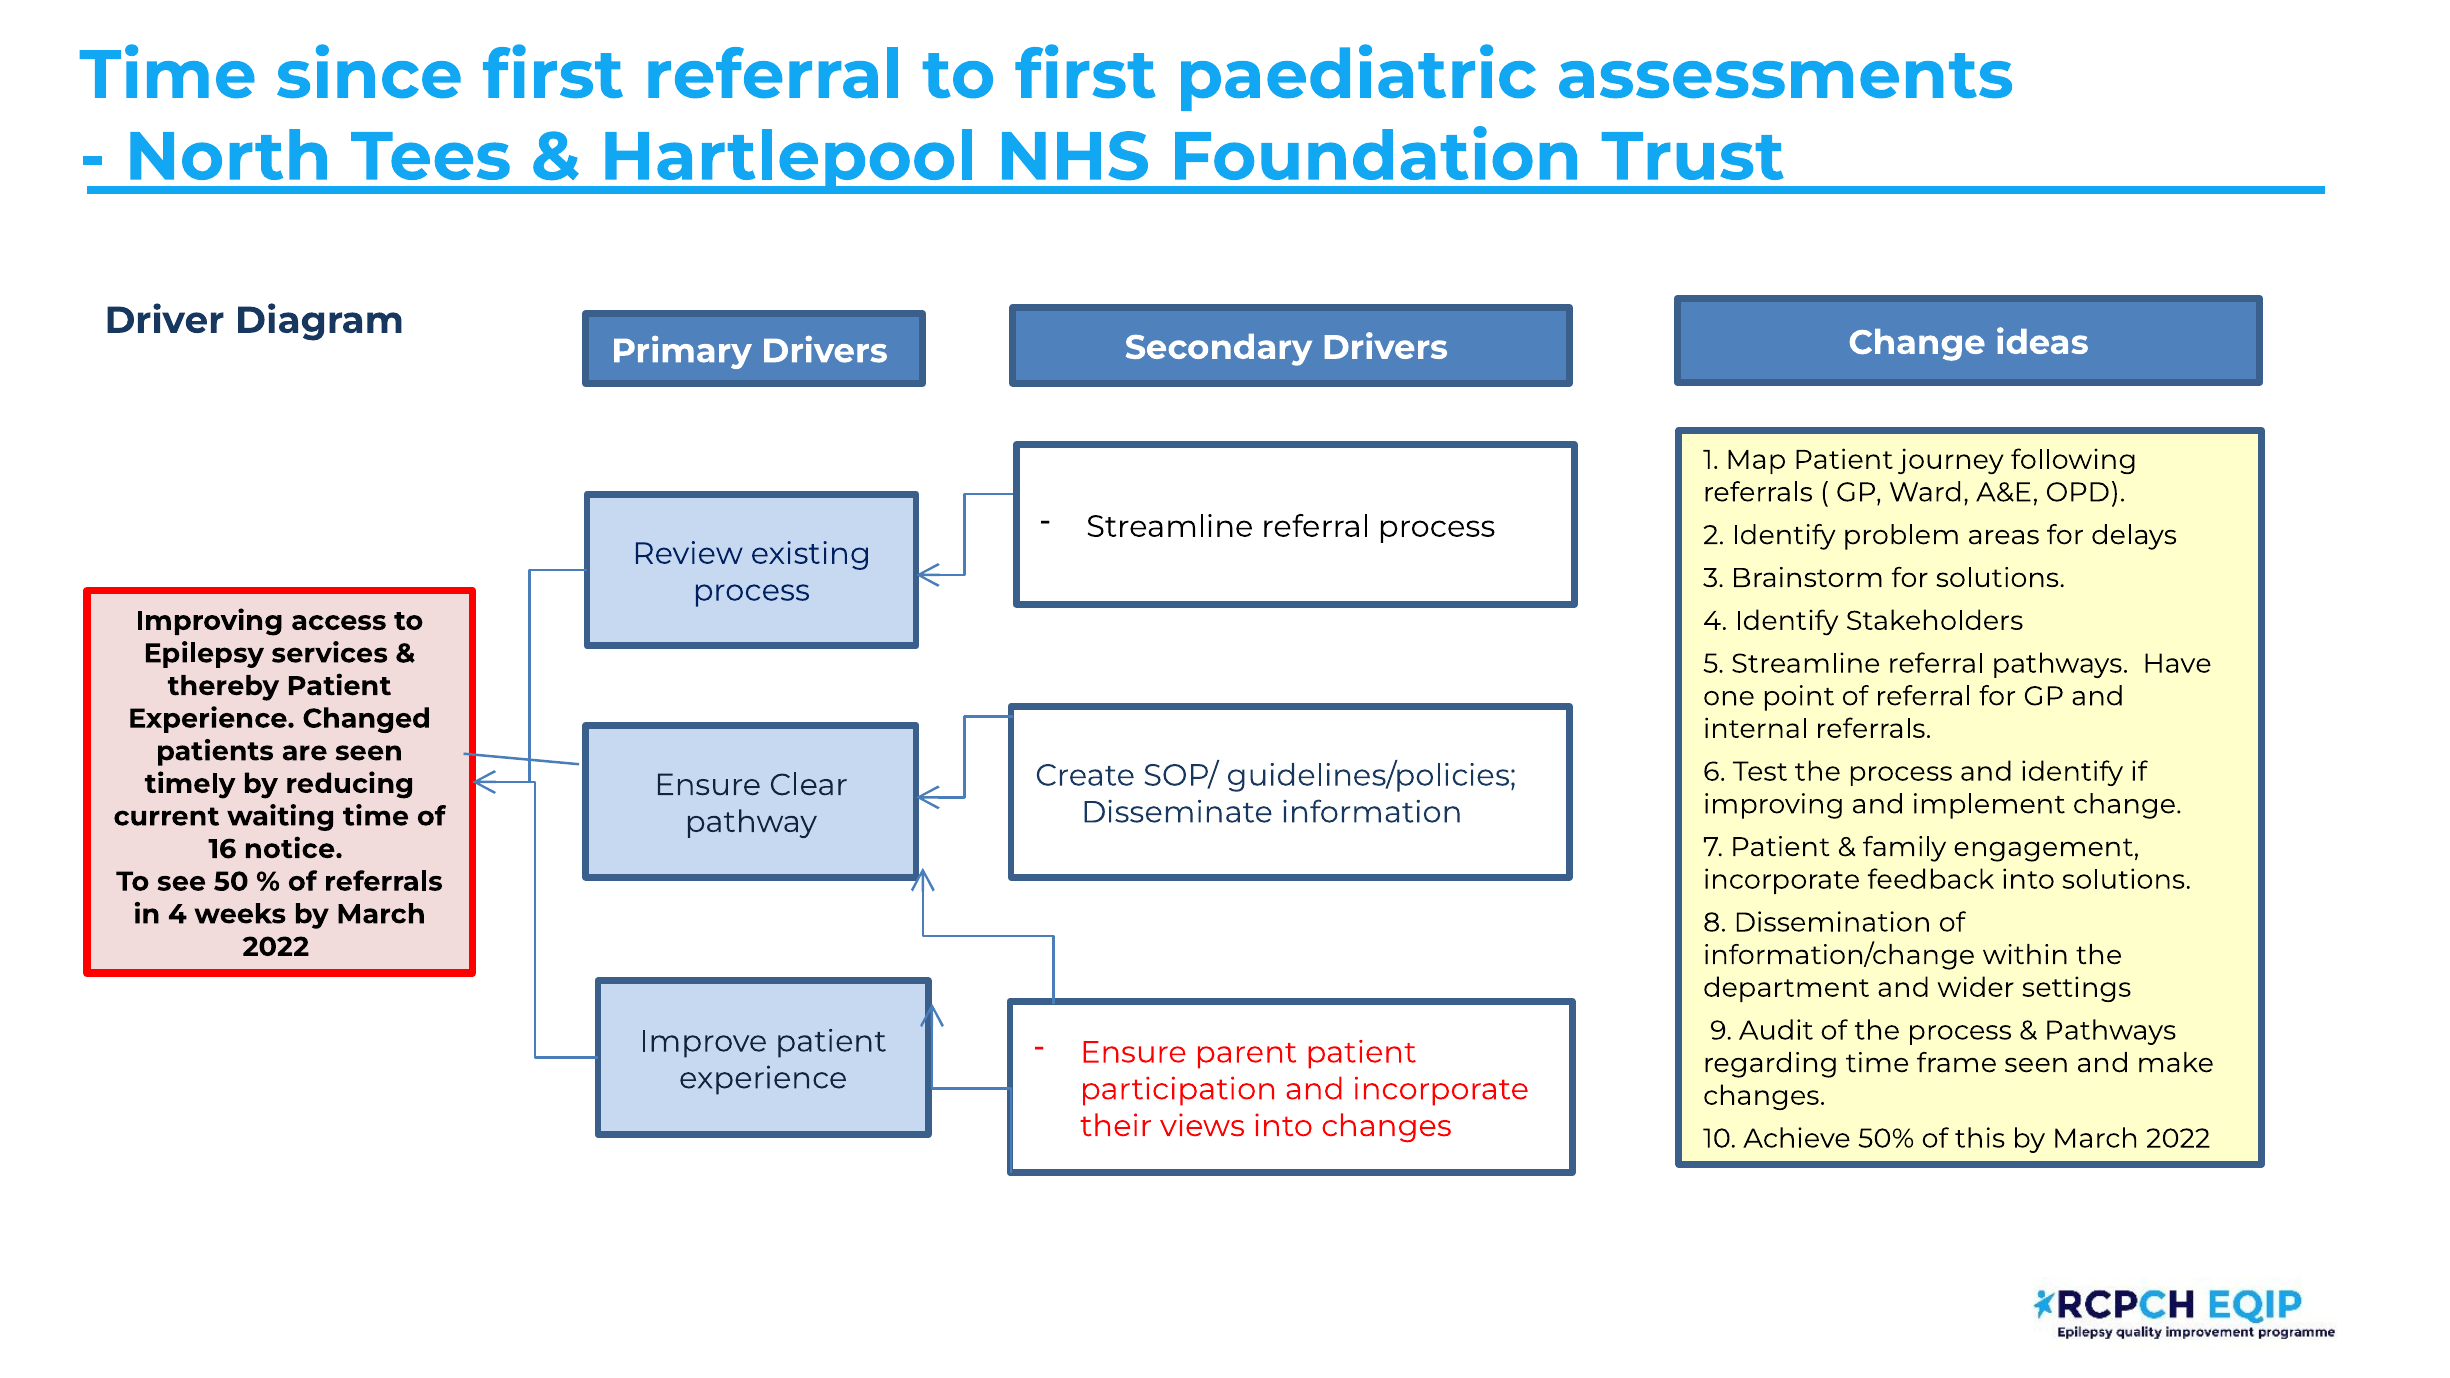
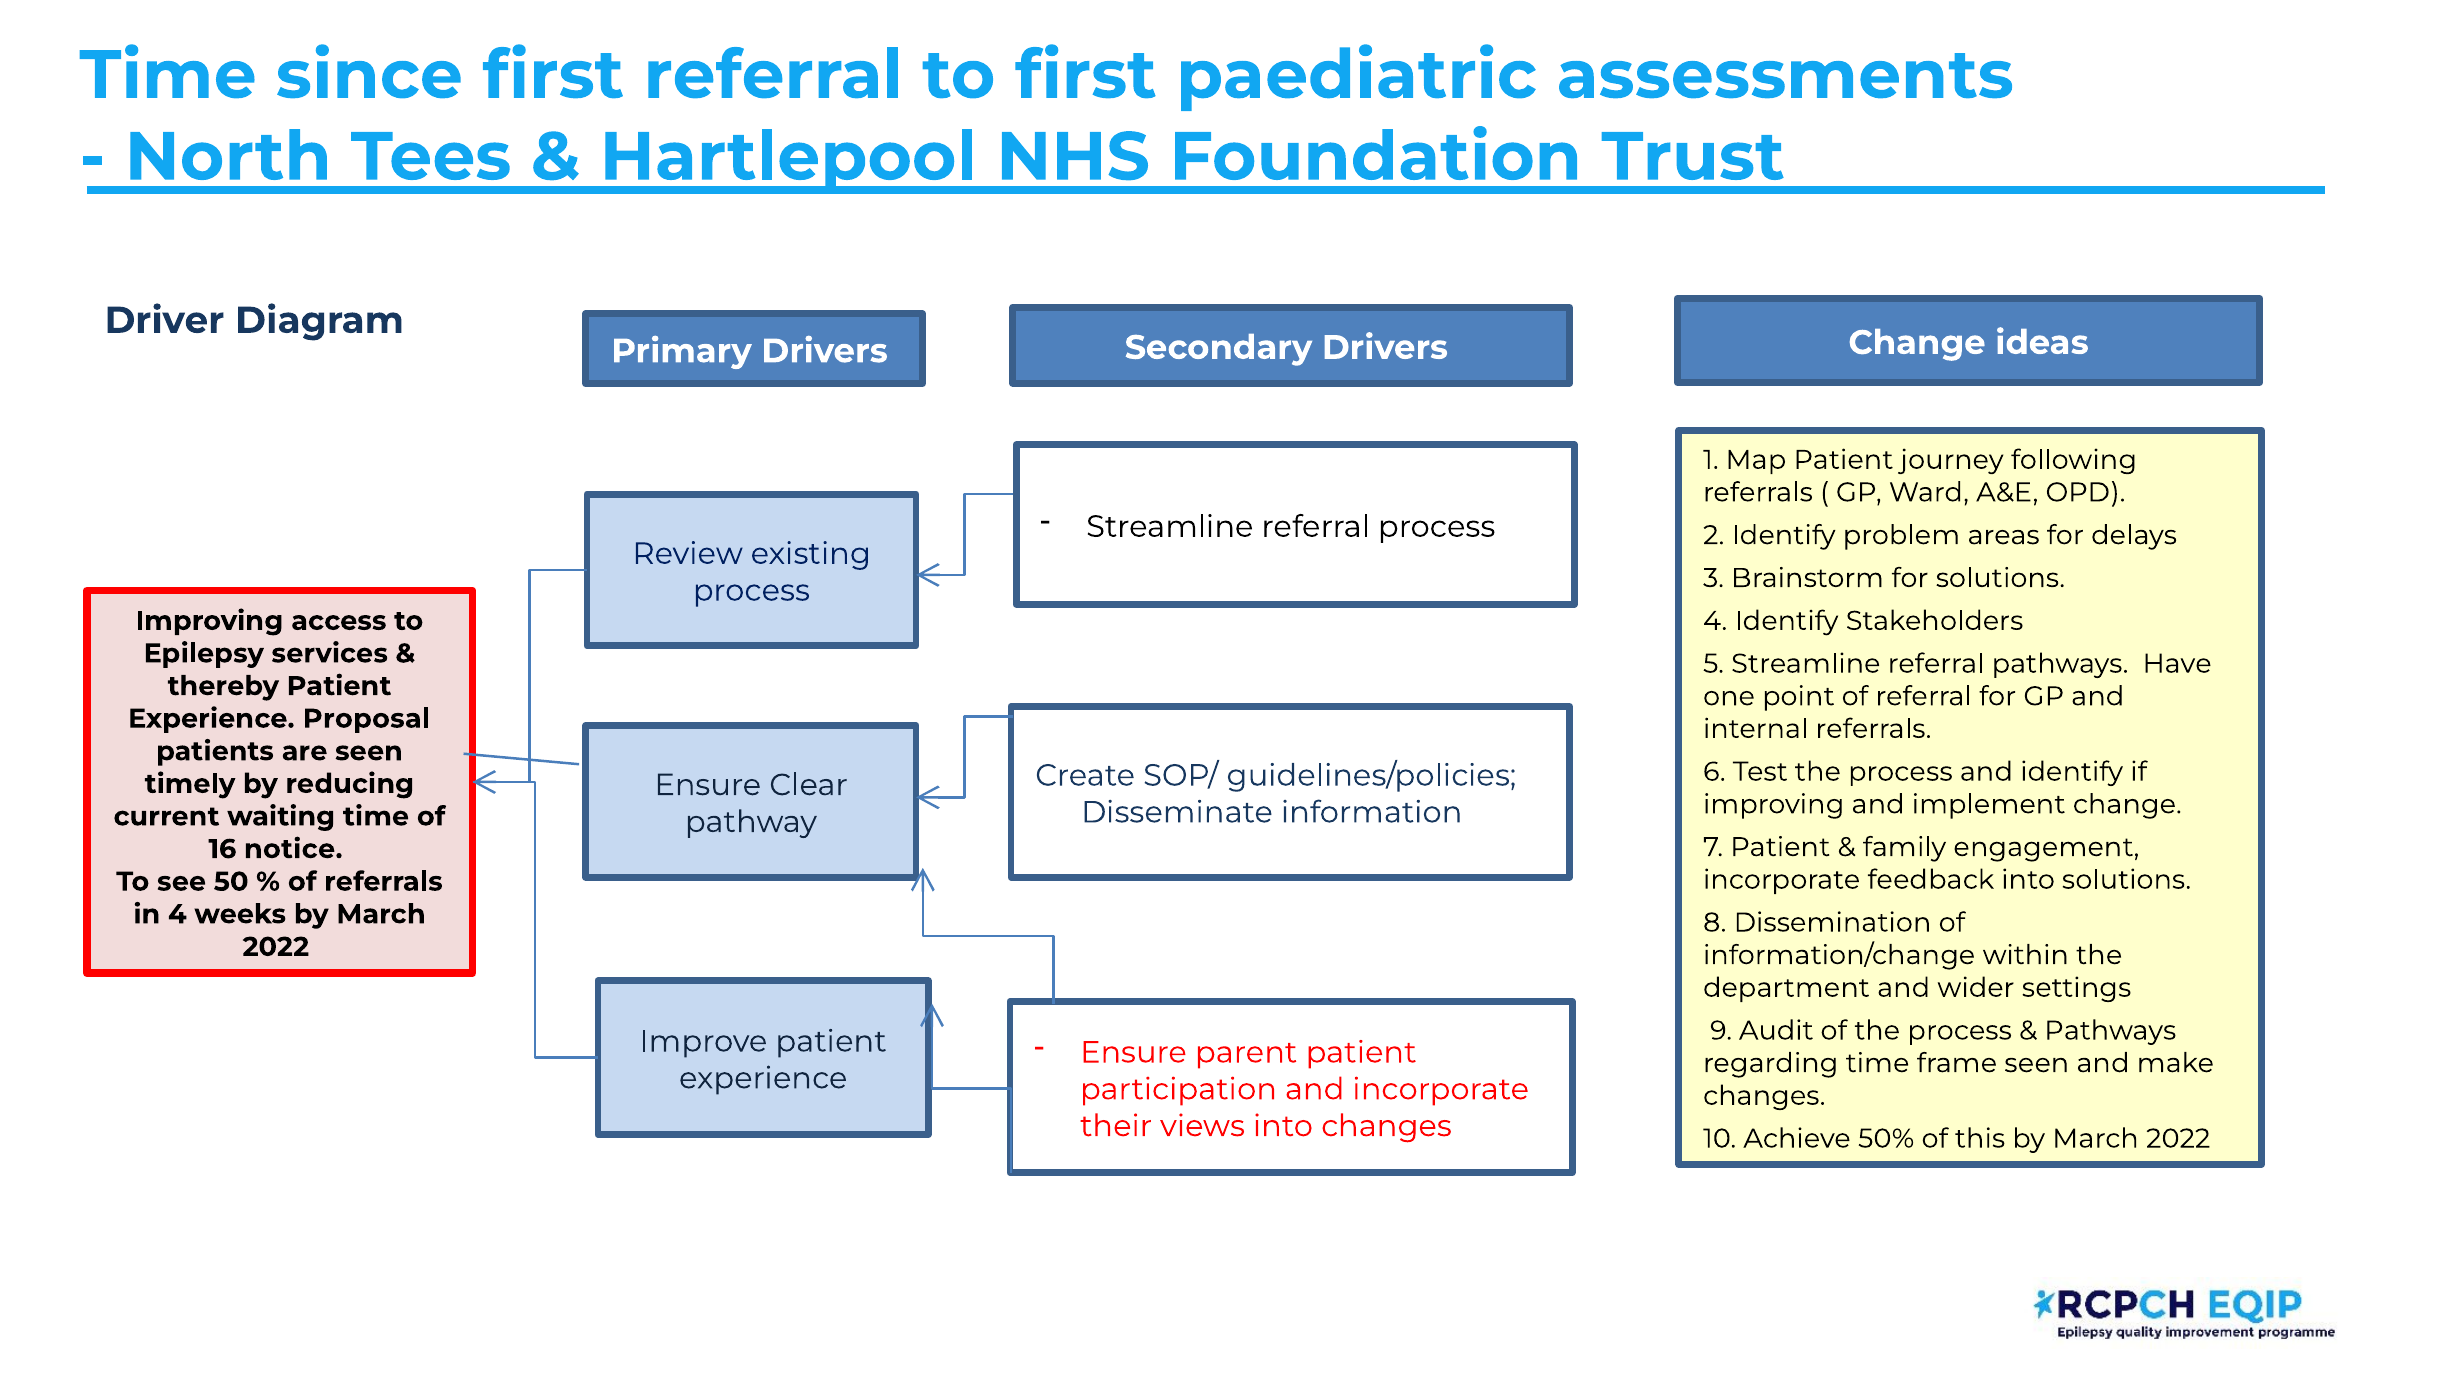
Changed: Changed -> Proposal (366, 719)
